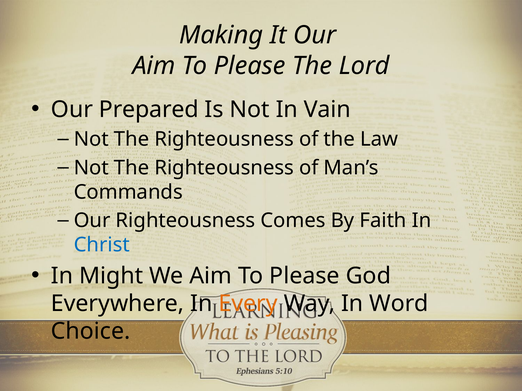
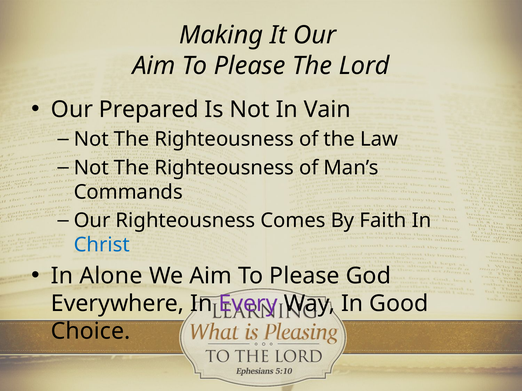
Might: Might -> Alone (111, 276)
Every colour: orange -> purple (248, 304)
Word: Word -> Good (399, 304)
